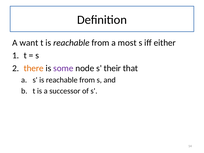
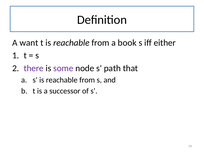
most: most -> book (127, 43)
there colour: orange -> purple (34, 68)
their: their -> path (112, 68)
